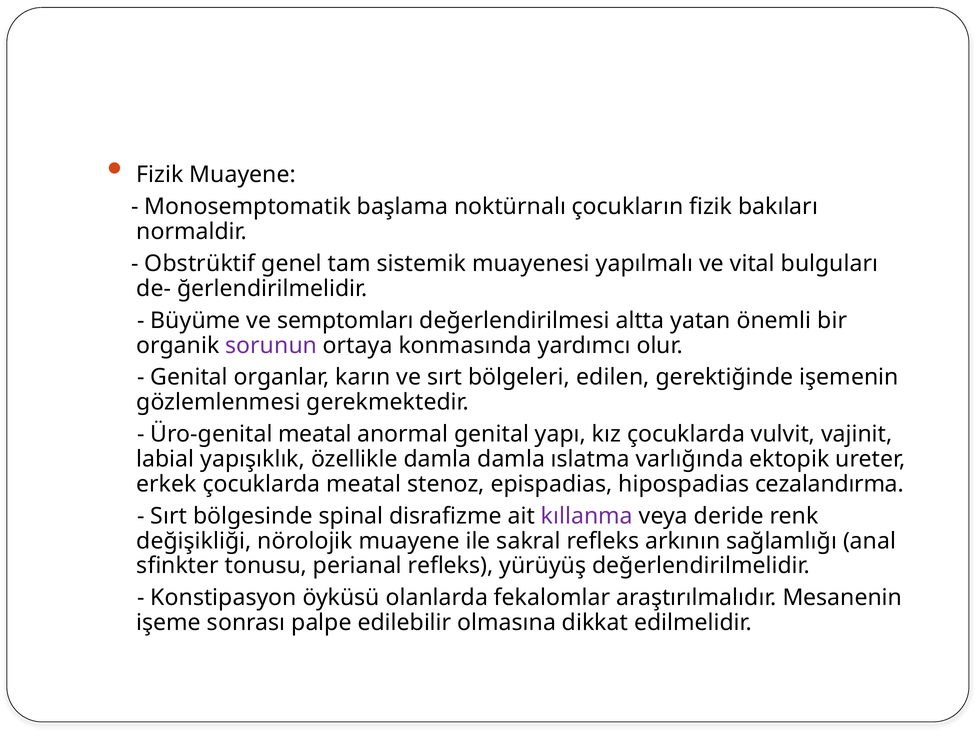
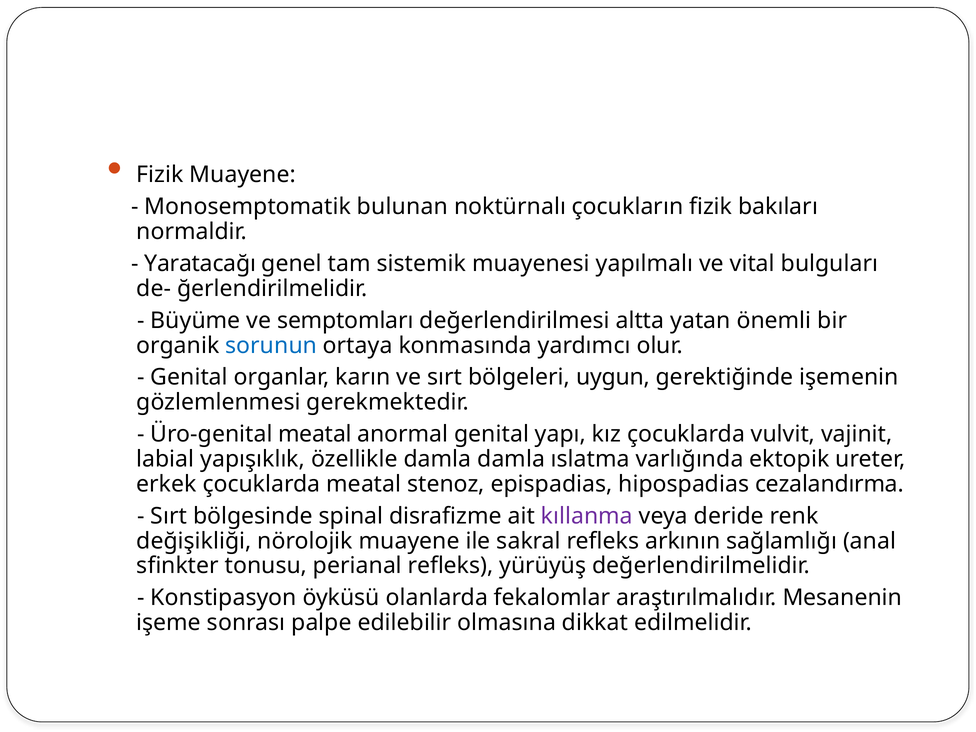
başlama: başlama -> bulunan (402, 207)
Obstrüktif: Obstrüktif -> Yaratacağı (200, 264)
sorunun colour: purple -> blue (271, 345)
edilen: edilen -> uygun (613, 377)
